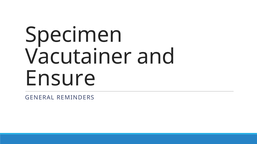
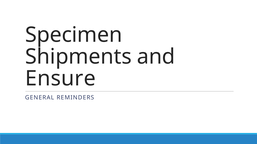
Vacutainer: Vacutainer -> Shipments (78, 57)
